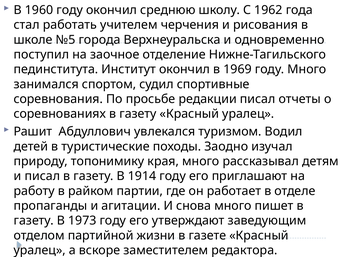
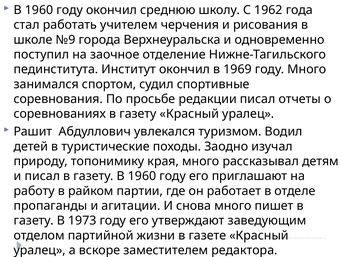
№5: №5 -> №9 (66, 40)
газету В 1914: 1914 -> 1960 (142, 176)
